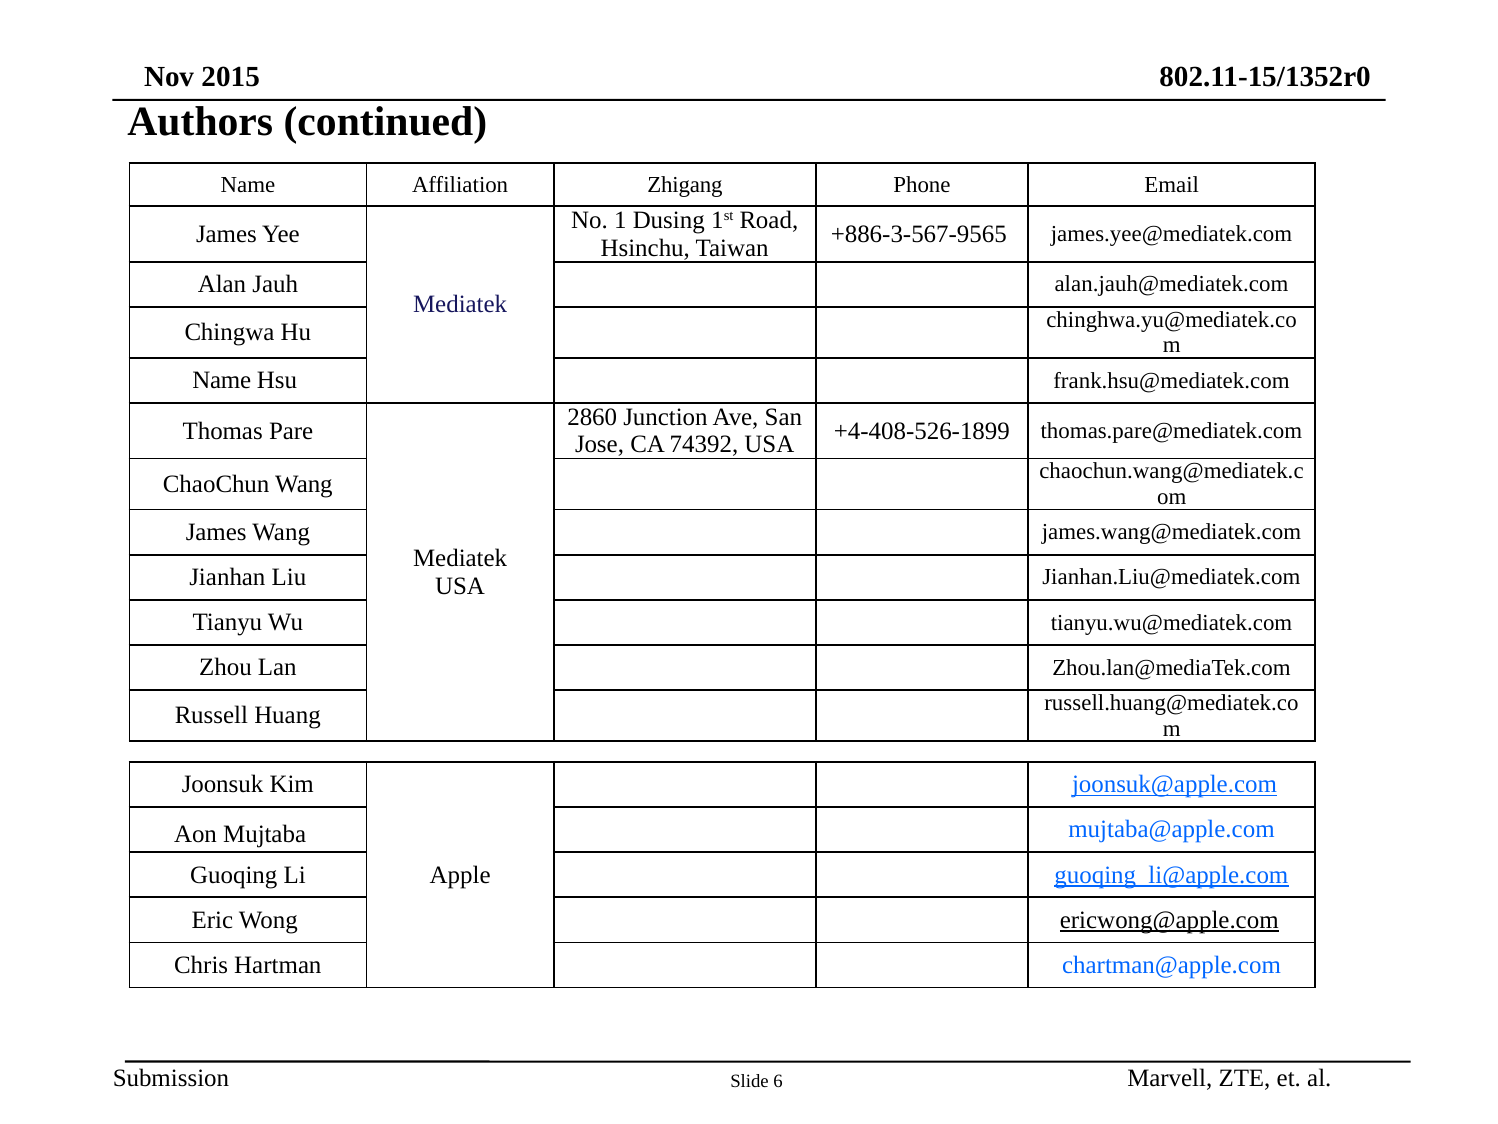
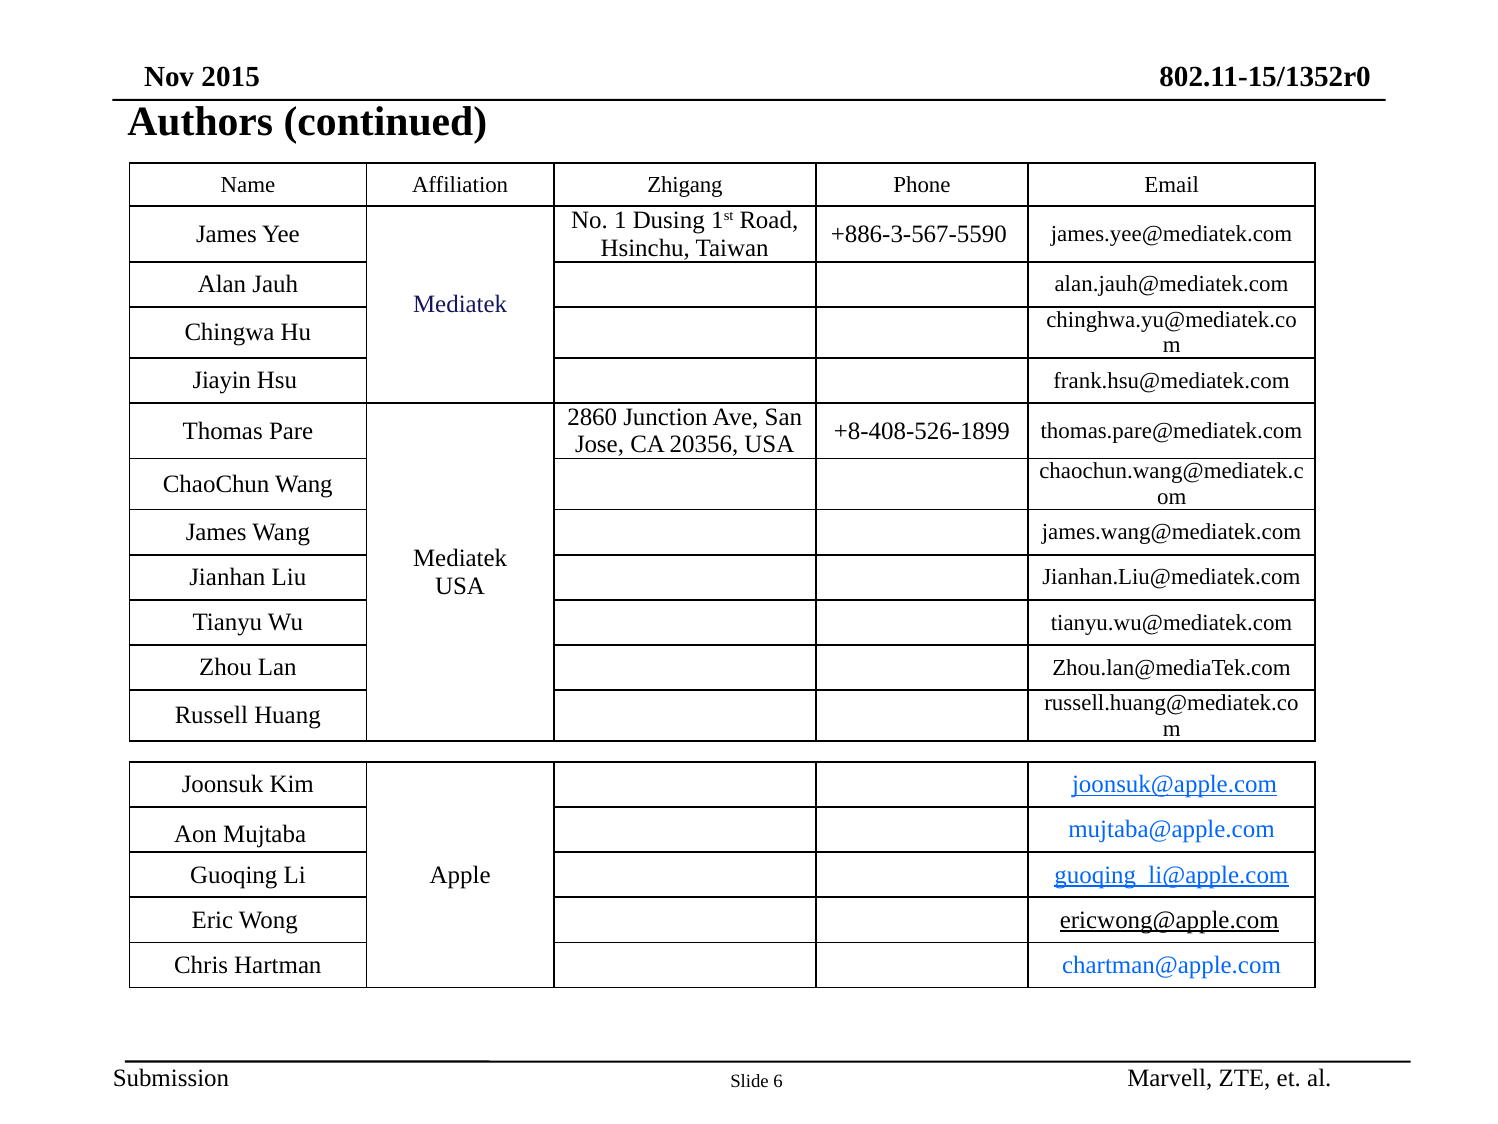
+886-3-567-9565: +886-3-567-9565 -> +886-3-567-5590 (919, 234)
Name: Name -> Jiayin (222, 380)
+4-408-526-1899: +4-408-526-1899 -> +8-408-526-1899 (922, 431)
74392: 74392 -> 20356 (704, 445)
